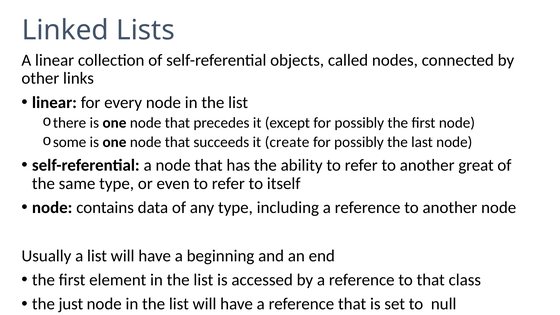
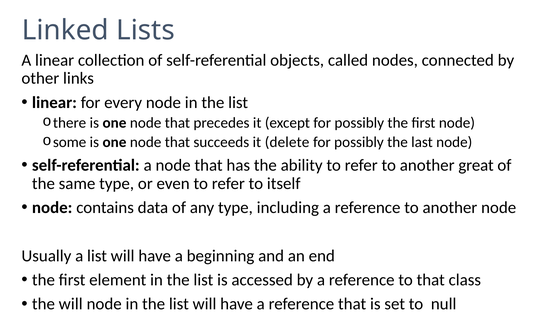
create: create -> delete (287, 142)
the just: just -> will (71, 304)
